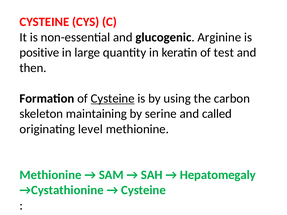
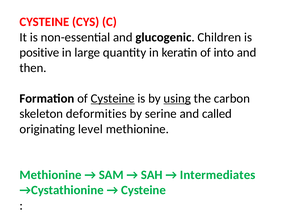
Arginine: Arginine -> Children (219, 37)
test: test -> into (224, 53)
using underline: none -> present (177, 99)
maintaining: maintaining -> deformities (96, 114)
Hepatomegaly: Hepatomegaly -> Intermediates (218, 175)
